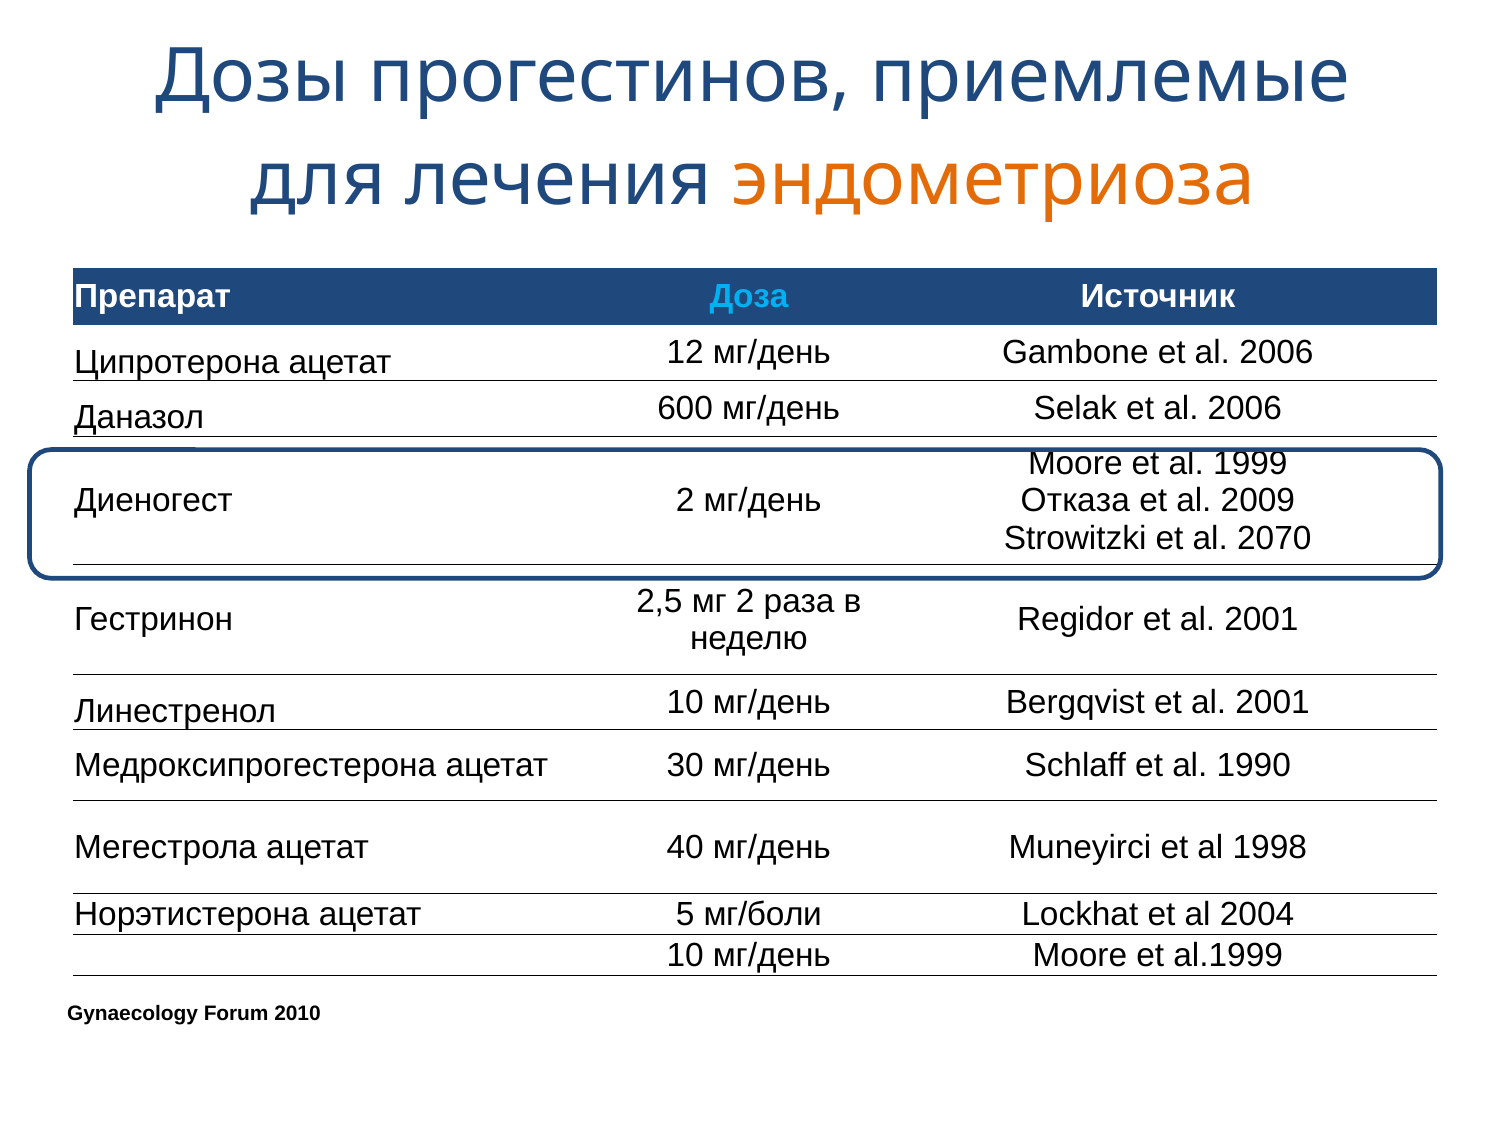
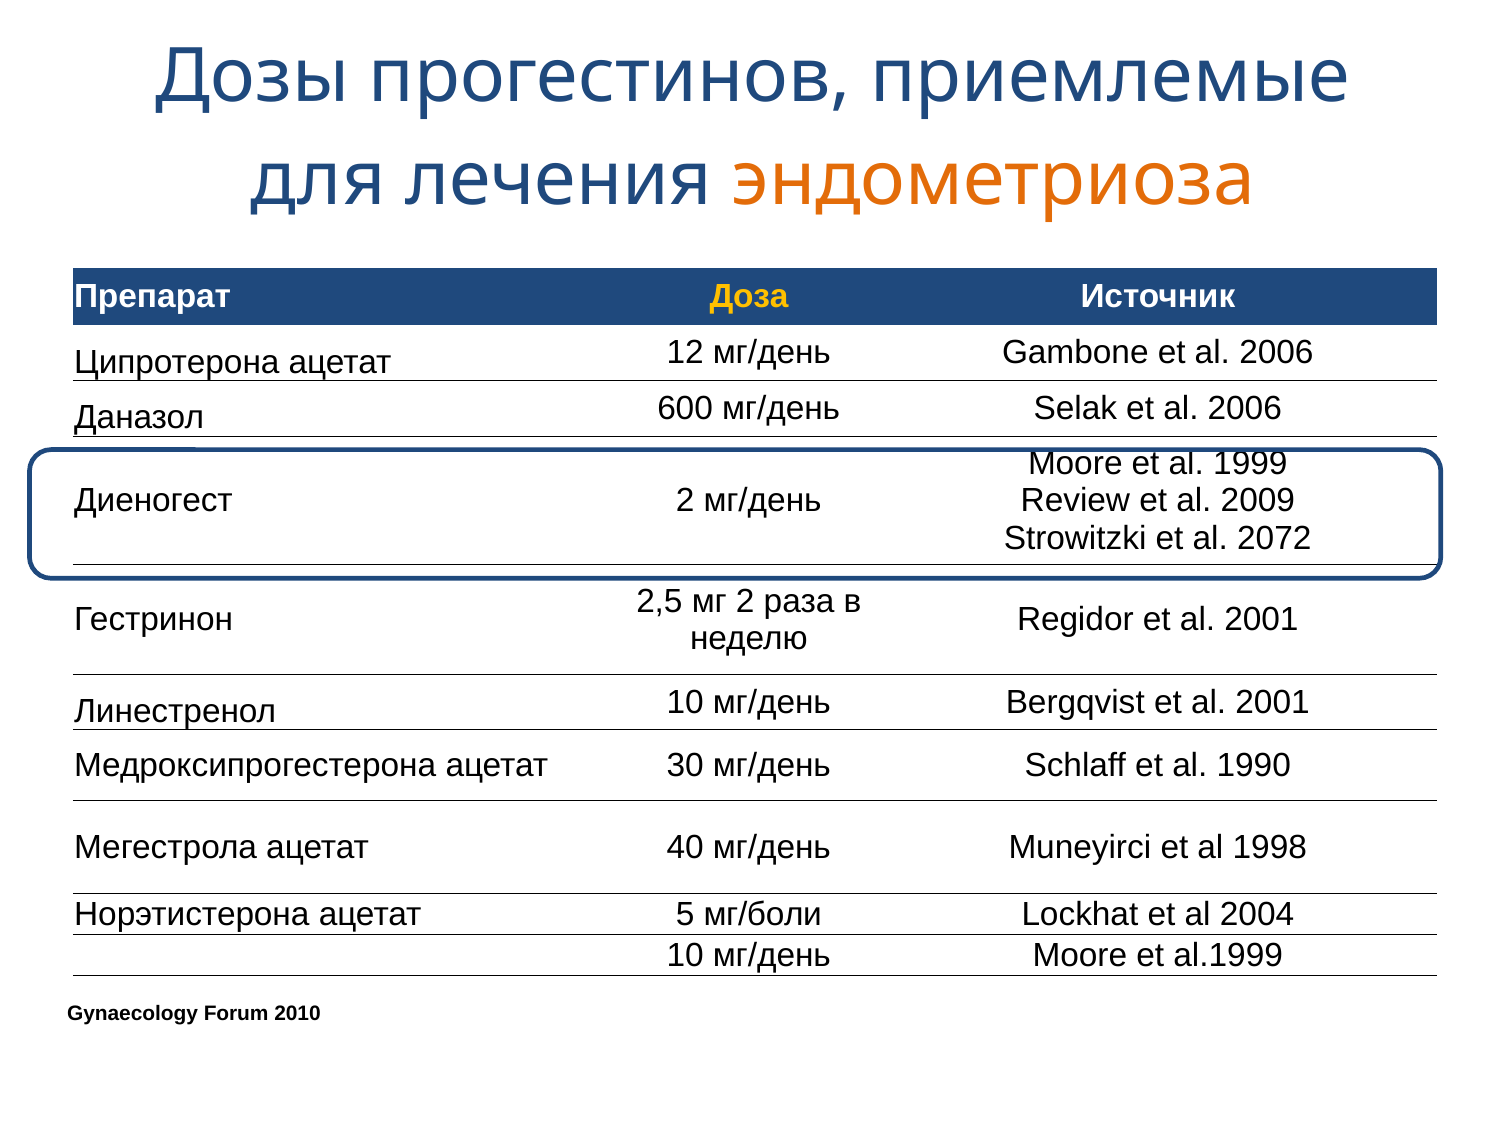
Доза colour: light blue -> yellow (749, 297)
Отказа: Отказа -> Review (1075, 501)
2070: 2070 -> 2072 (1274, 538)
